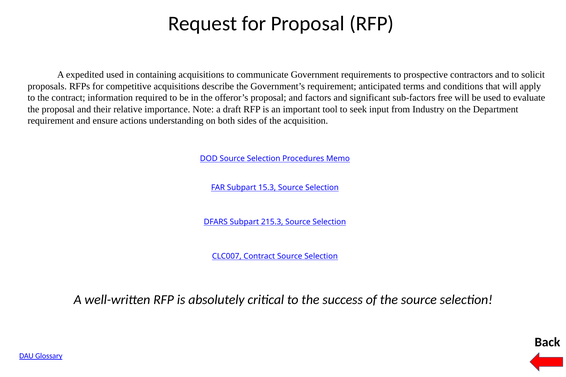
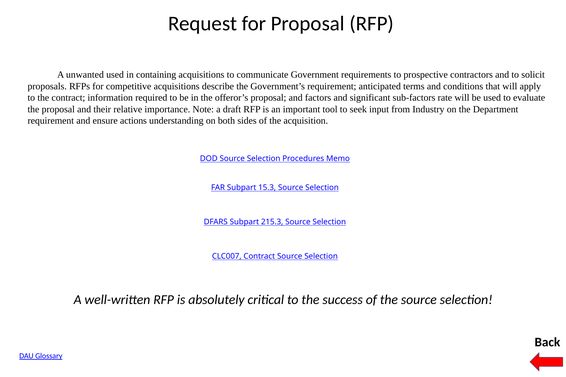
expedited: expedited -> unwanted (85, 75)
free: free -> rate (445, 98)
